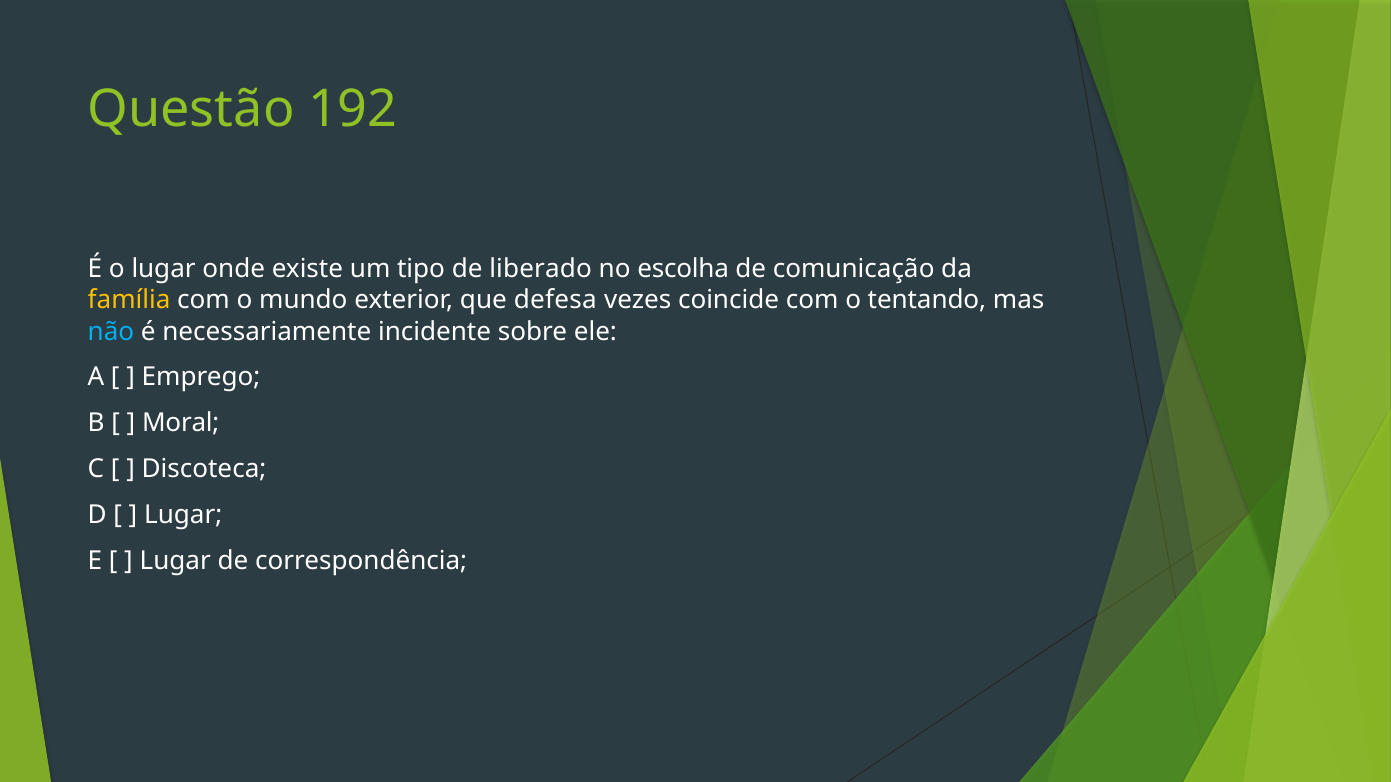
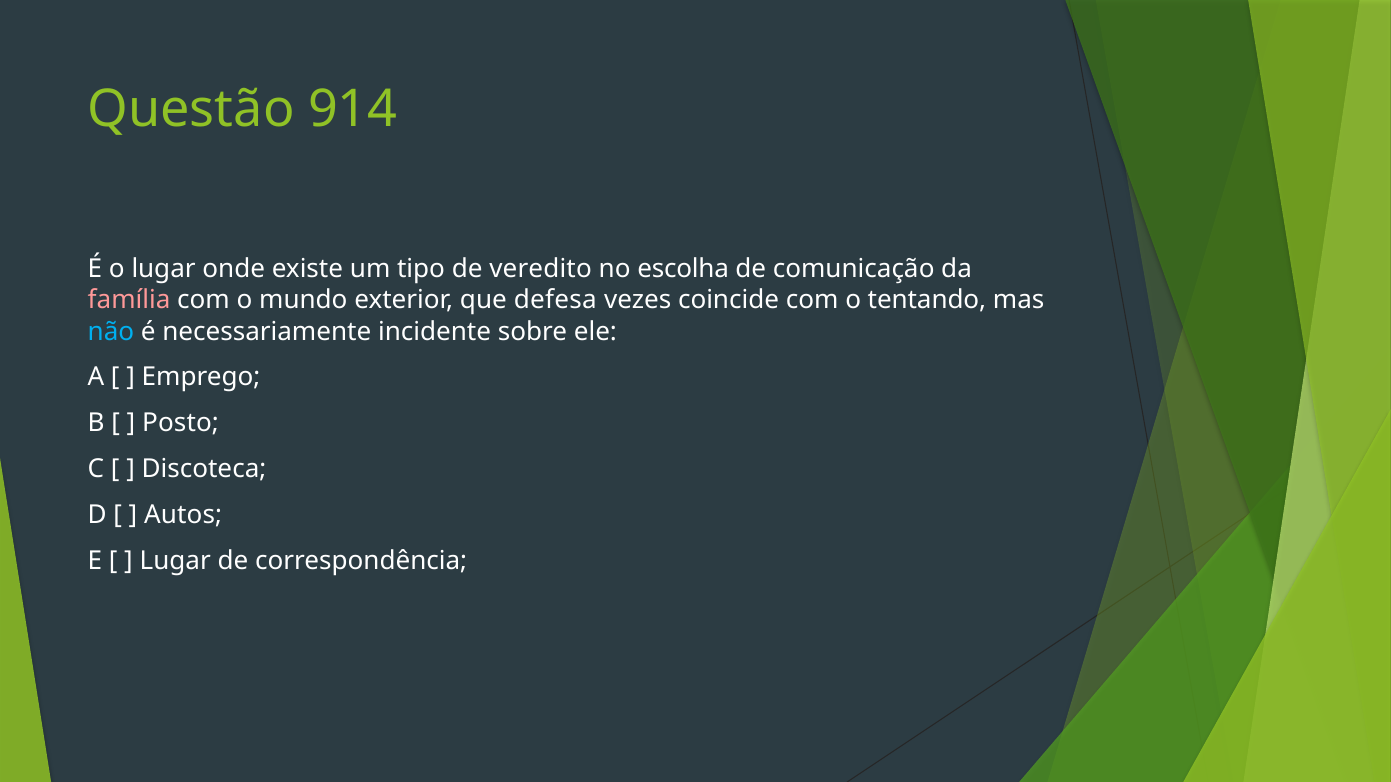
192: 192 -> 914 (353, 110)
liberado: liberado -> veredito (541, 269)
família colour: yellow -> pink (129, 301)
Moral: Moral -> Posto (181, 423)
Lugar: Lugar -> Autos (183, 515)
